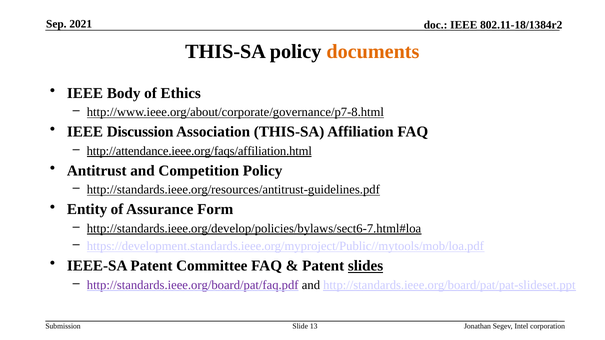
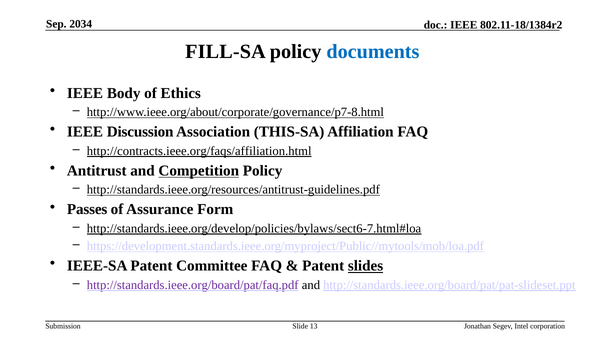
2021: 2021 -> 2034 (81, 24)
THIS-SA: THIS-SA -> FILL-SA (225, 52)
documents colour: orange -> blue (373, 52)
http://attendance.ieee.org/faqs/affiliation.html: http://attendance.ieee.org/faqs/affiliation.html -> http://contracts.ieee.org/faqs/affiliation.html (199, 151)
Competition underline: none -> present (199, 171)
Entity: Entity -> Passes (87, 210)
